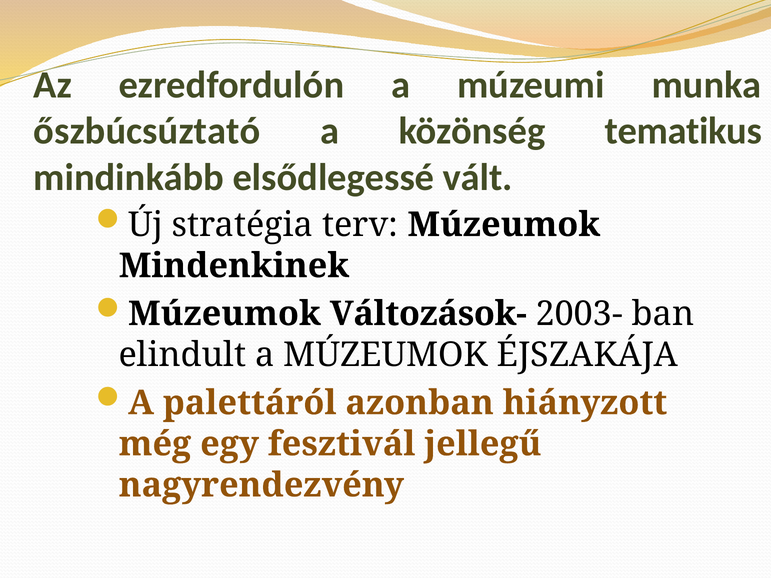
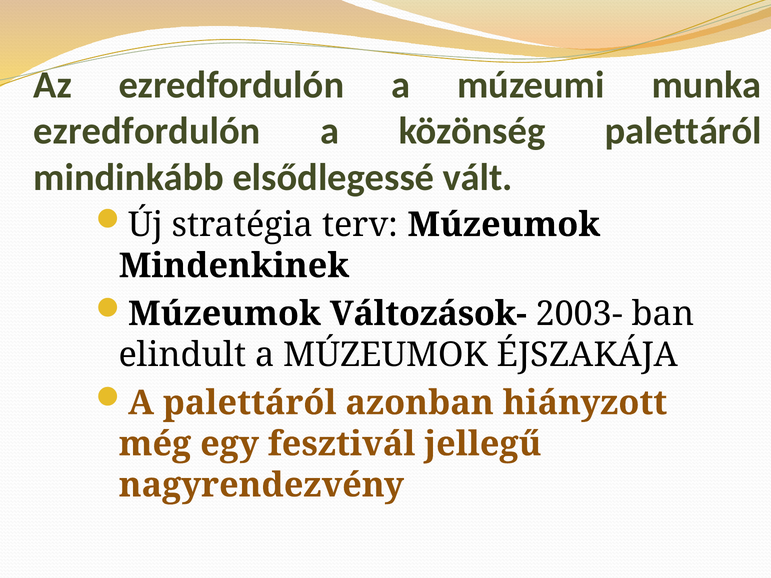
őszbúcsúztató: őszbúcsúztató -> ezredfordulón (147, 131)
közönség tematikus: tematikus -> palettáról (683, 131)
